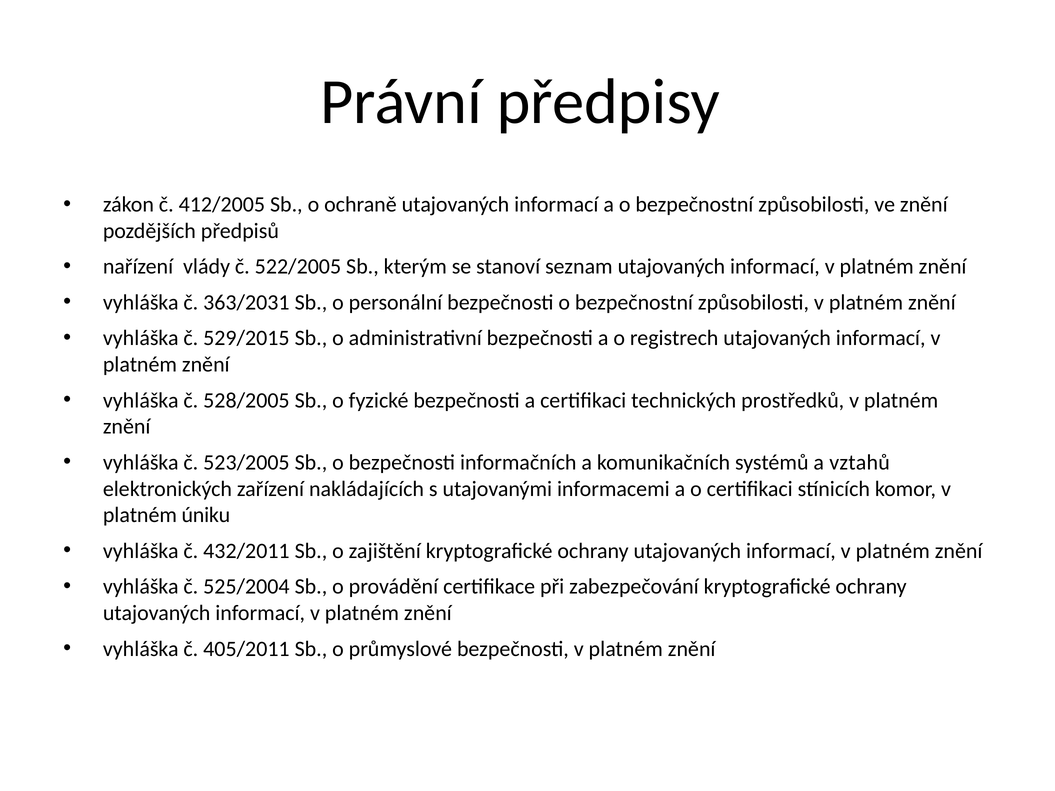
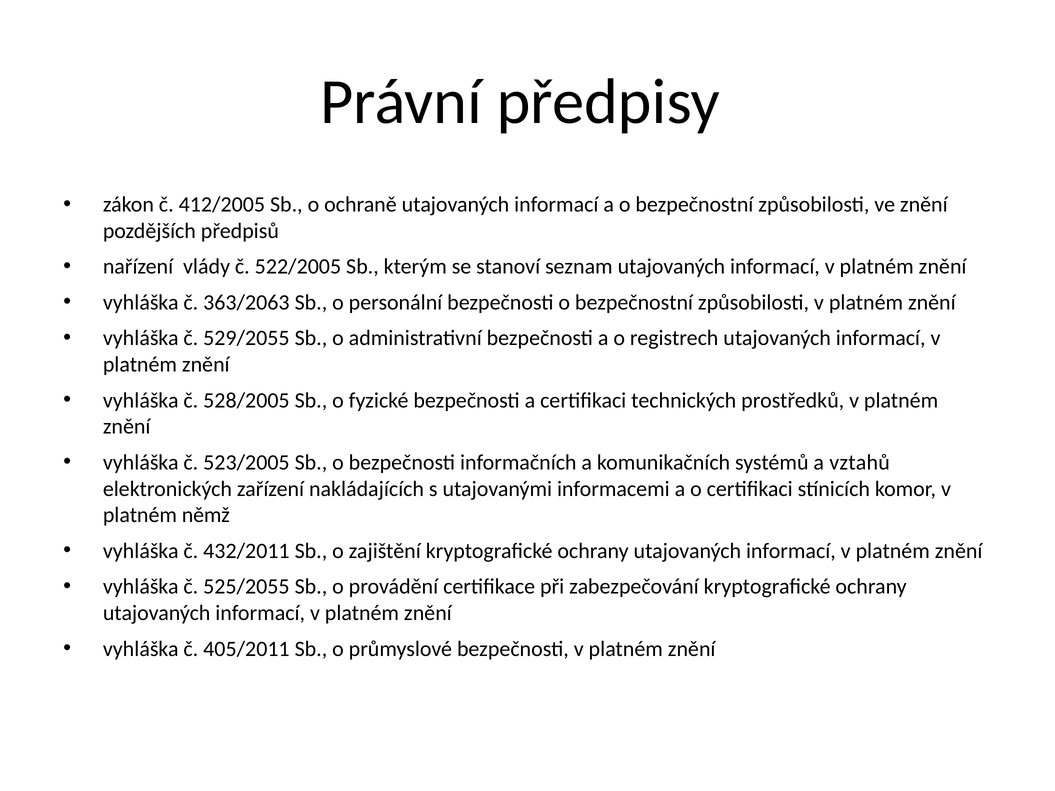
363/2031: 363/2031 -> 363/2063 (246, 303)
529/2015: 529/2015 -> 529/2055 (246, 338)
úniku: úniku -> němž (206, 515)
525/2004: 525/2004 -> 525/2055 (246, 587)
